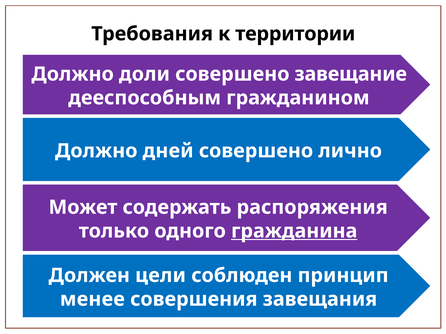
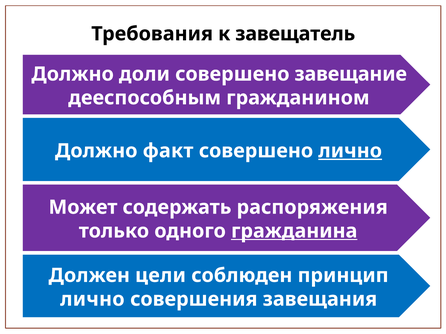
территории: территории -> завещатель (295, 34)
дней: дней -> факт (168, 151)
лично underline: none -> present (350, 151)
менее: менее -> лично (92, 300)
